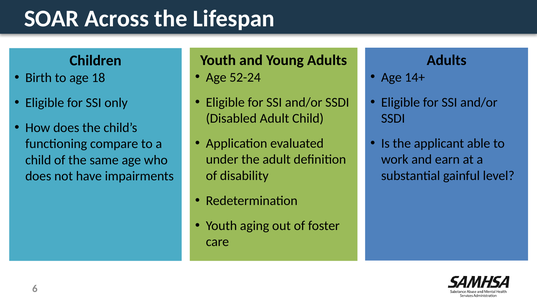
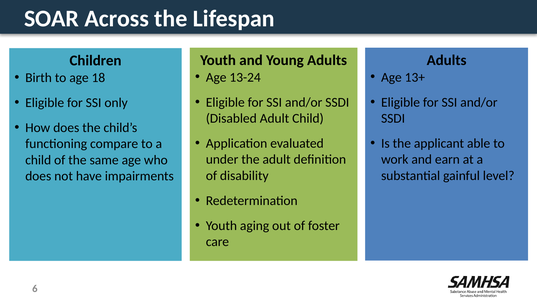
52-24: 52-24 -> 13-24 (245, 77)
14+: 14+ -> 13+ (415, 77)
